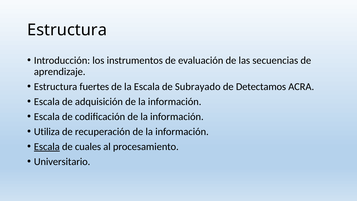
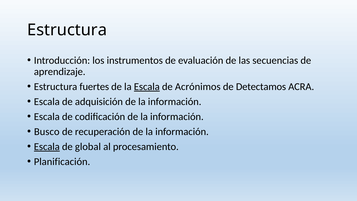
Escala underline: none -> present (147, 87)
Subrayado: Subrayado -> Acrónimos (198, 87)
Utiliza: Utiliza -> Busco (47, 131)
cuales: cuales -> global (88, 146)
Universitario: Universitario -> Planificación (62, 161)
